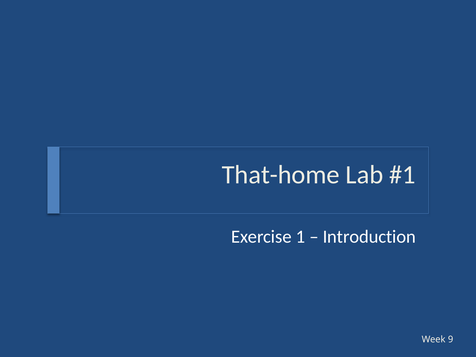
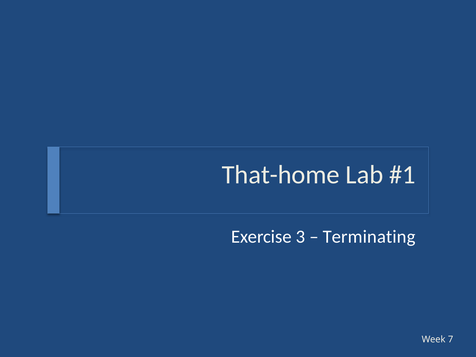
1: 1 -> 3 (301, 237)
Introduction: Introduction -> Terminating (369, 237)
9: 9 -> 7 (451, 339)
